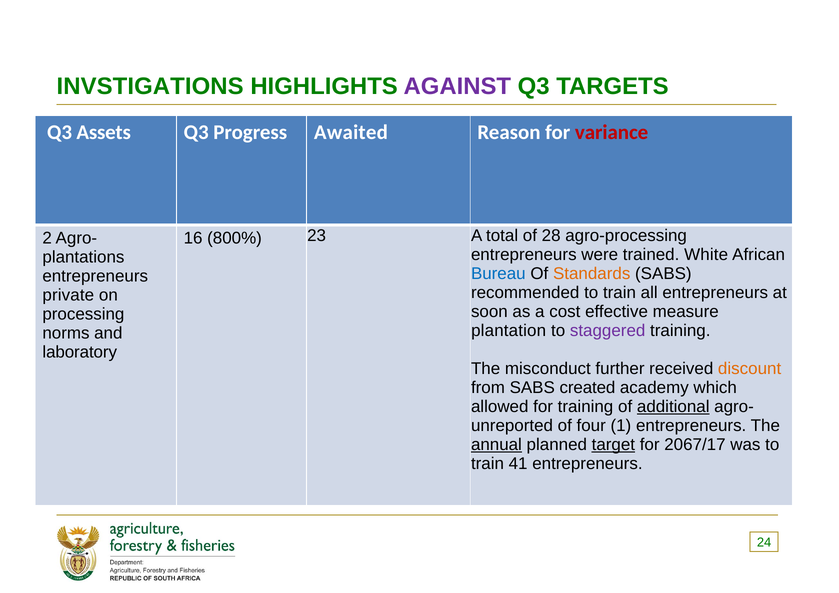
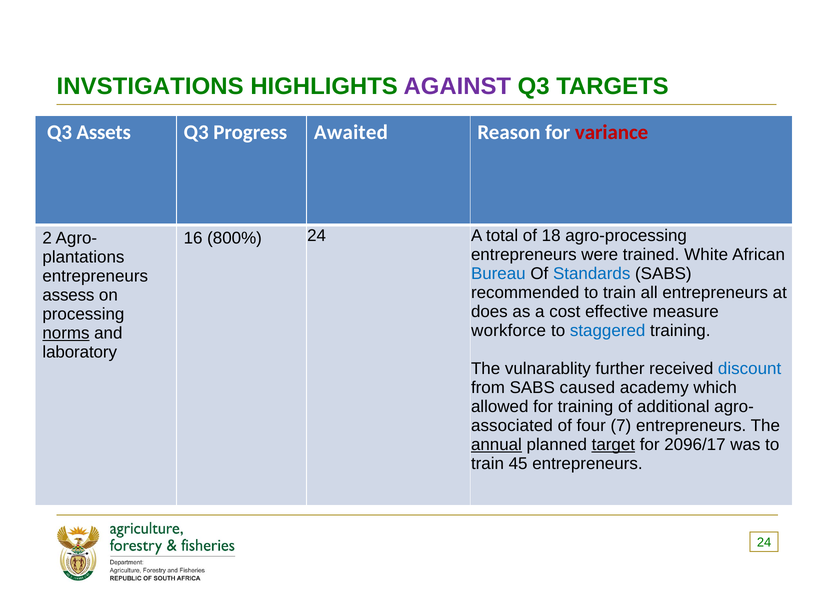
800% 23: 23 -> 24 (317, 236)
28: 28 -> 18 (551, 236)
Standards colour: orange -> blue (592, 274)
private: private -> assess (68, 296)
soon: soon -> does (489, 312)
plantation: plantation -> workforce (509, 331)
staggered colour: purple -> blue (608, 331)
norms underline: none -> present (66, 334)
misconduct: misconduct -> vulnarablity (548, 369)
discount colour: orange -> blue (750, 369)
created: created -> caused (587, 388)
additional underline: present -> none (673, 407)
unreported: unreported -> associated (512, 426)
1: 1 -> 7 (621, 426)
2067/17: 2067/17 -> 2096/17 (695, 445)
41: 41 -> 45 (518, 464)
